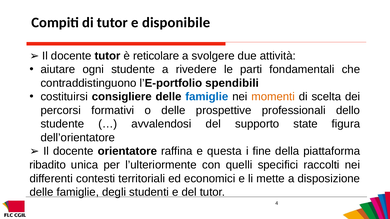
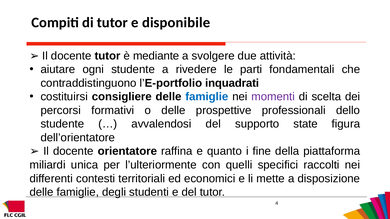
reticolare: reticolare -> mediante (156, 56)
spendibili: spendibili -> inquadrati (232, 83)
momenti colour: orange -> purple (273, 97)
questa: questa -> quanto (225, 151)
ribadito: ribadito -> miliardi (48, 165)
